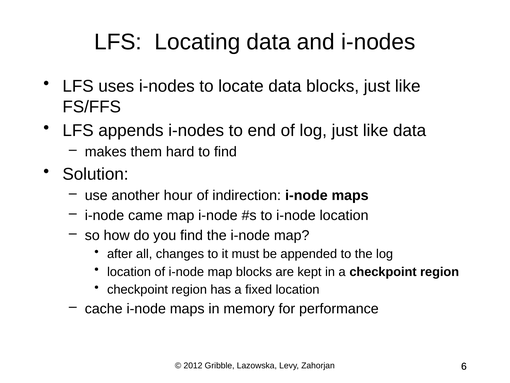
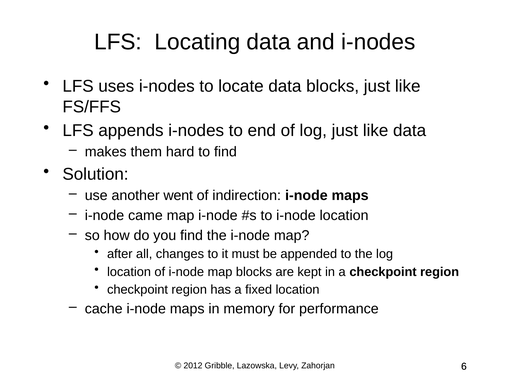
hour: hour -> went (178, 195)
